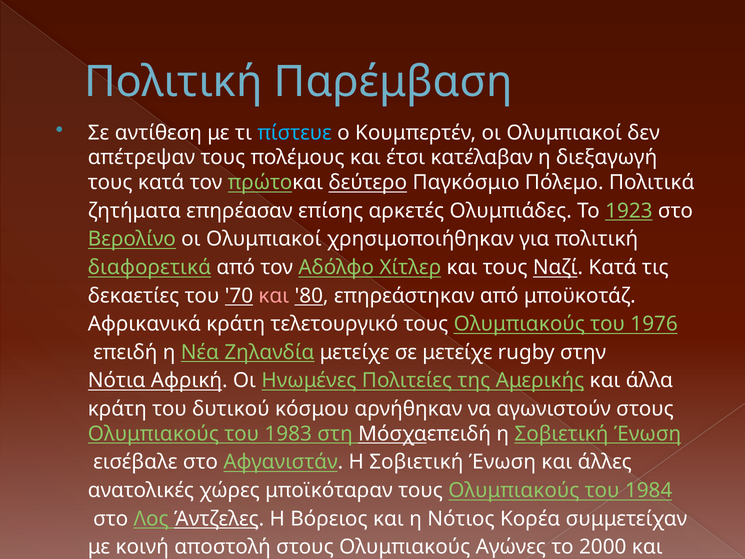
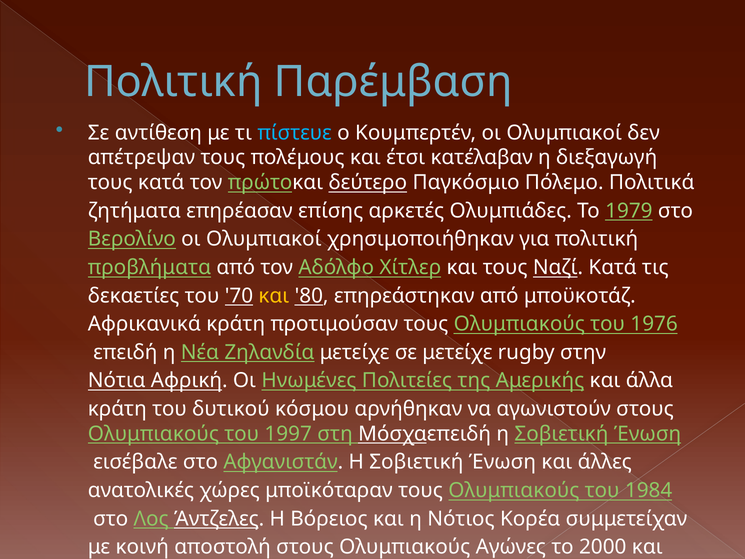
1923: 1923 -> 1979 (629, 211)
διαφορετικά: διαφορετικά -> προβλήματα (149, 267)
και colour: pink -> yellow (274, 296)
τελετουργικό: τελετουργικό -> προτιμούσαν (334, 324)
1983: 1983 -> 1997 (288, 434)
